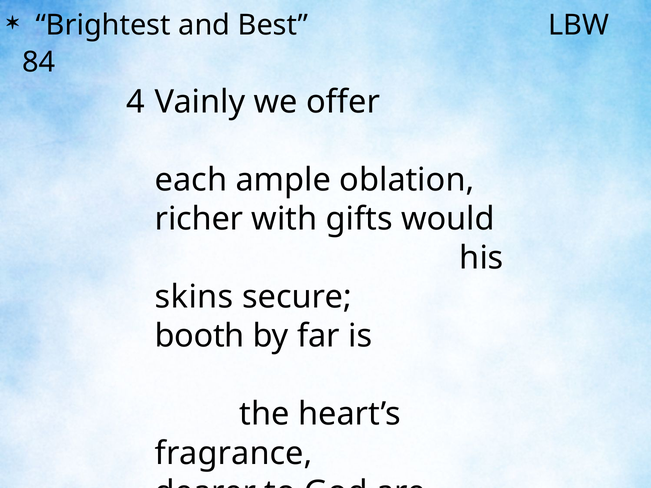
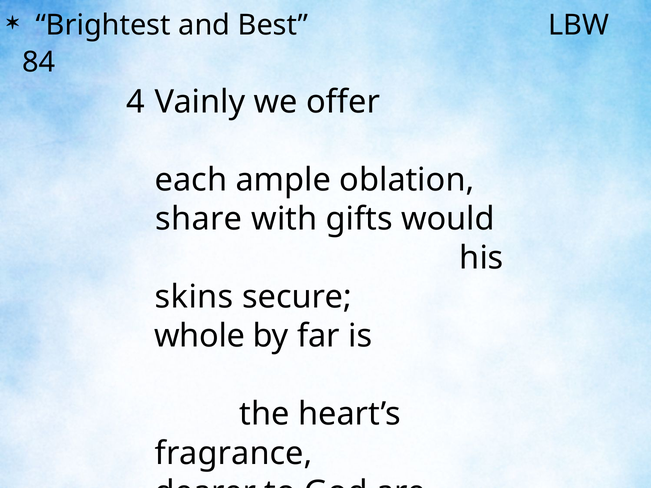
richer: richer -> share (199, 219)
booth: booth -> whole (200, 336)
